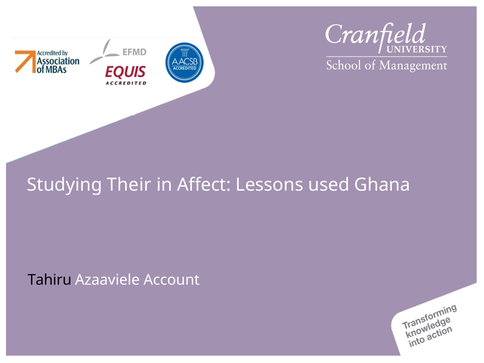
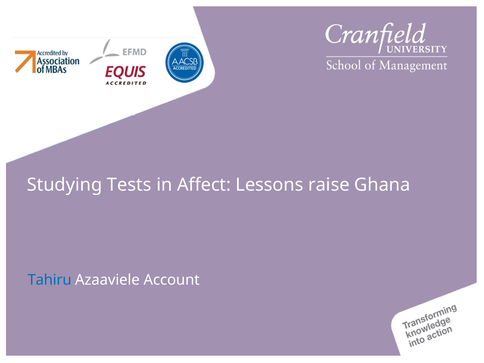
Their: Their -> Tests (129, 185)
used: used -> raise (329, 185)
Tahiru colour: black -> blue (50, 280)
